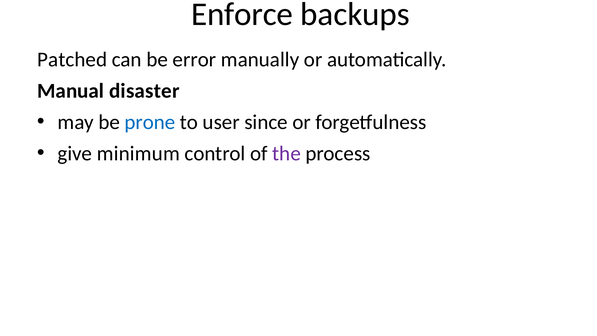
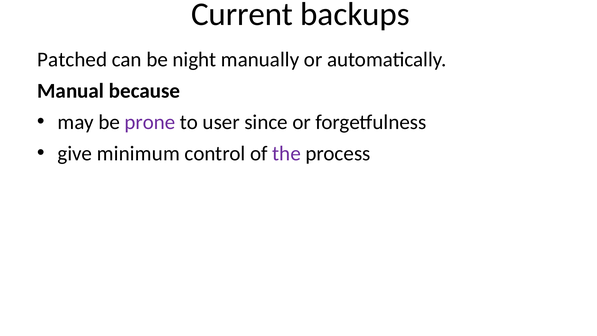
Enforce: Enforce -> Current (242, 14)
error: error -> night (194, 59)
disaster: disaster -> because (144, 91)
prone colour: blue -> purple (150, 122)
